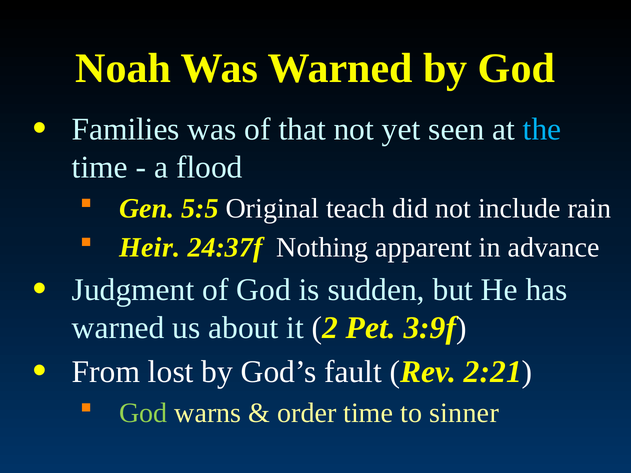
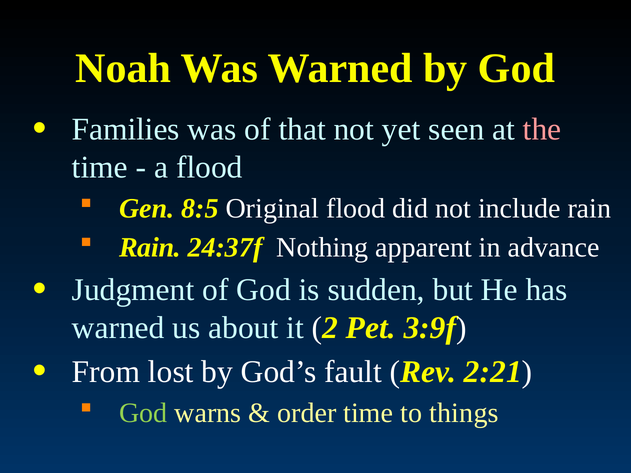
the colour: light blue -> pink (542, 129)
5:5: 5:5 -> 8:5 (200, 208)
Original teach: teach -> flood (356, 208)
Heir: Heir -> Rain (150, 248)
sinner: sinner -> things (464, 413)
